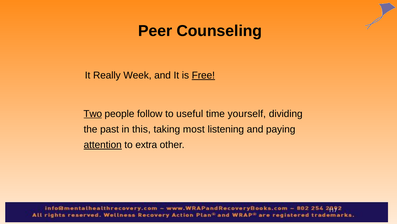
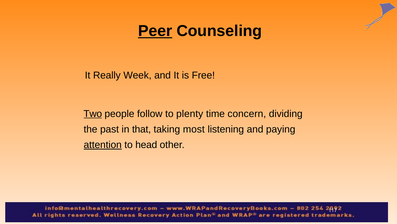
Peer underline: none -> present (155, 31)
Free underline: present -> none (203, 75)
useful: useful -> plenty (190, 113)
yourself: yourself -> concern (247, 113)
this: this -> that (142, 129)
extra: extra -> head (146, 144)
